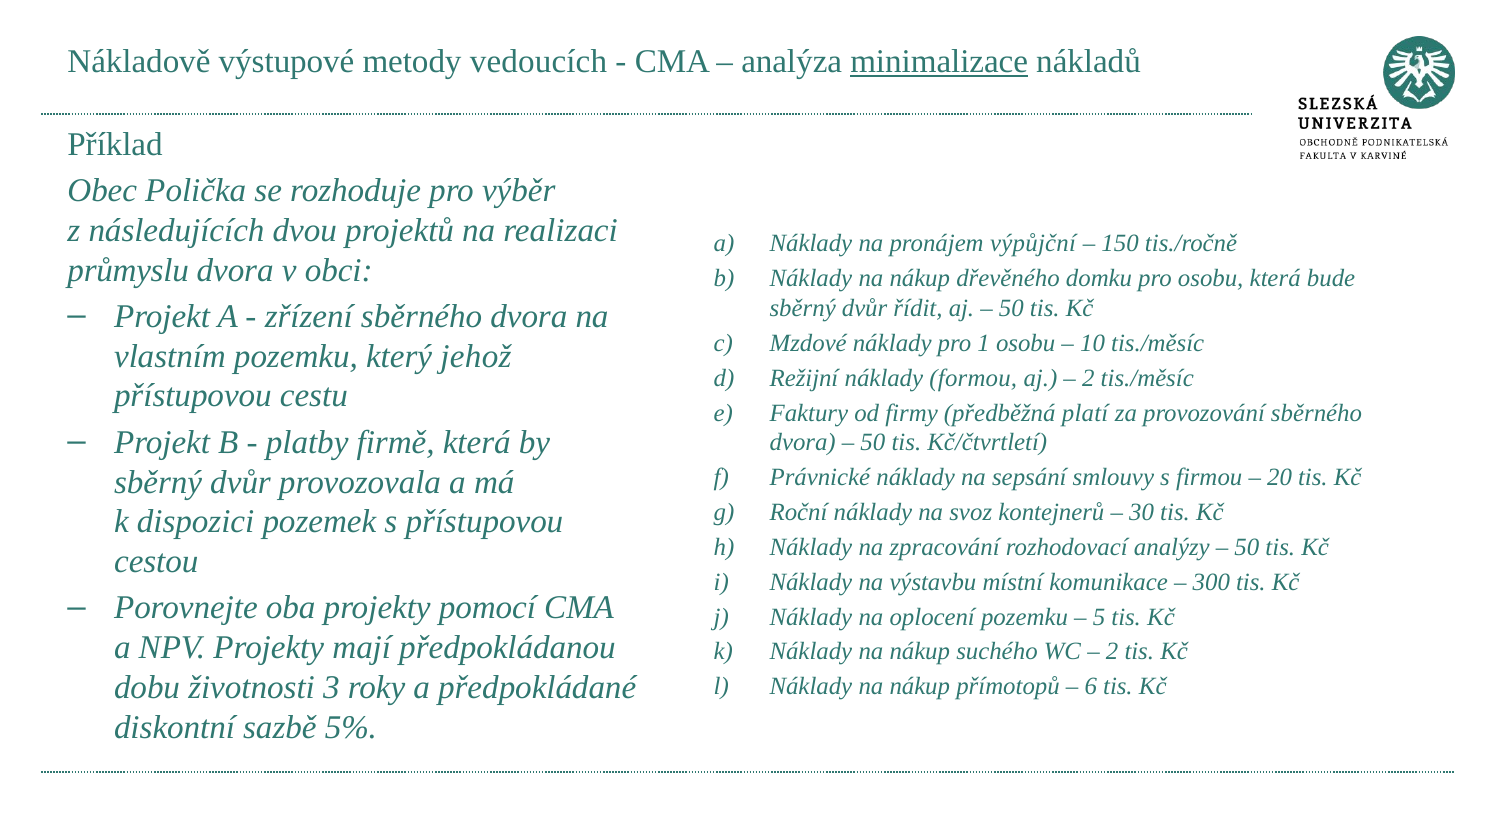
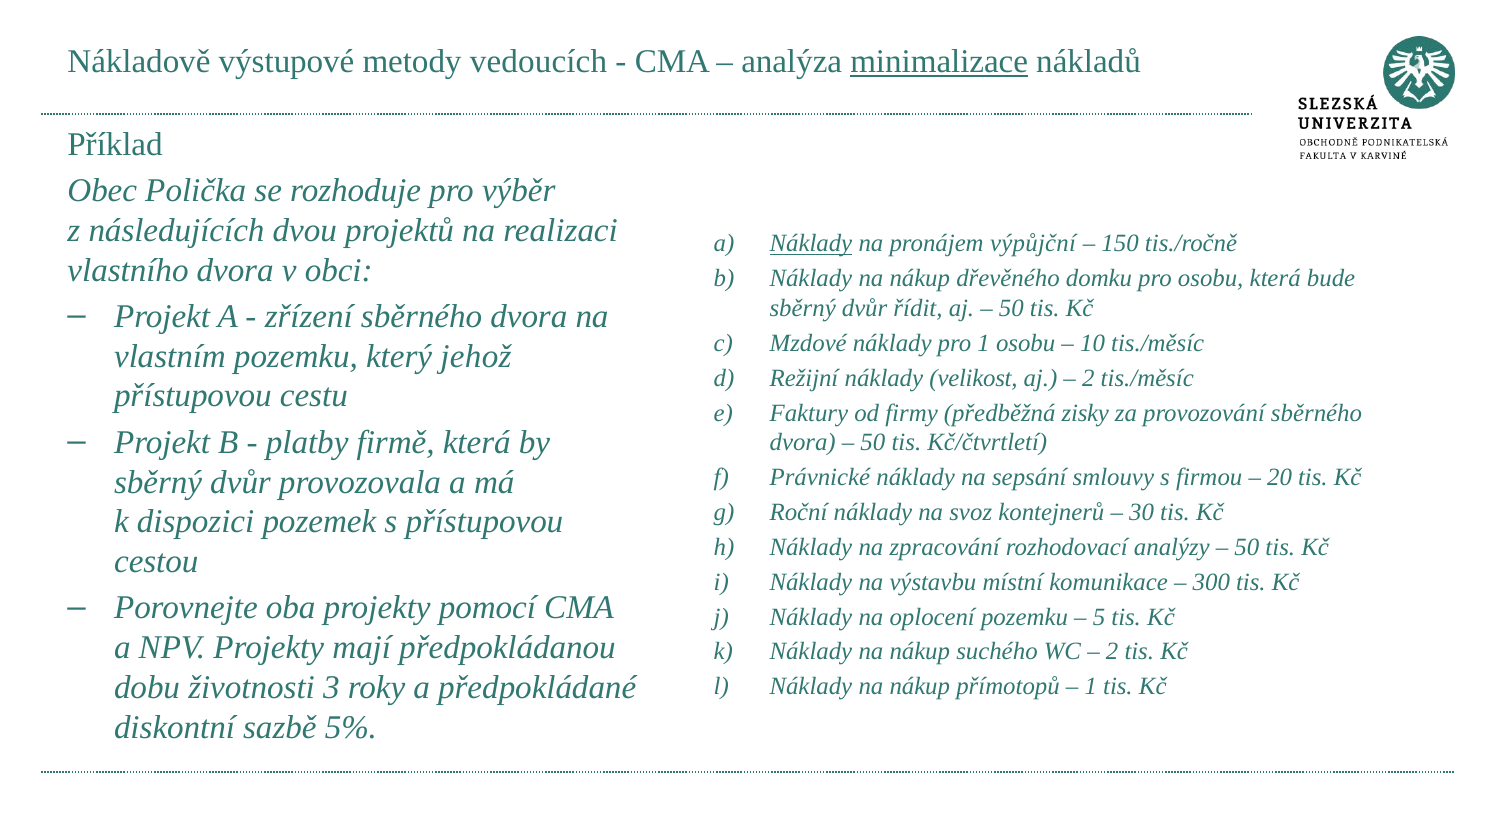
Náklady underline: none -> present (811, 244)
průmyslu: průmyslu -> vlastního (128, 270)
formou: formou -> velikost (974, 378)
platí: platí -> zisky (1085, 413)
6: 6 -> 1 (1091, 687)
